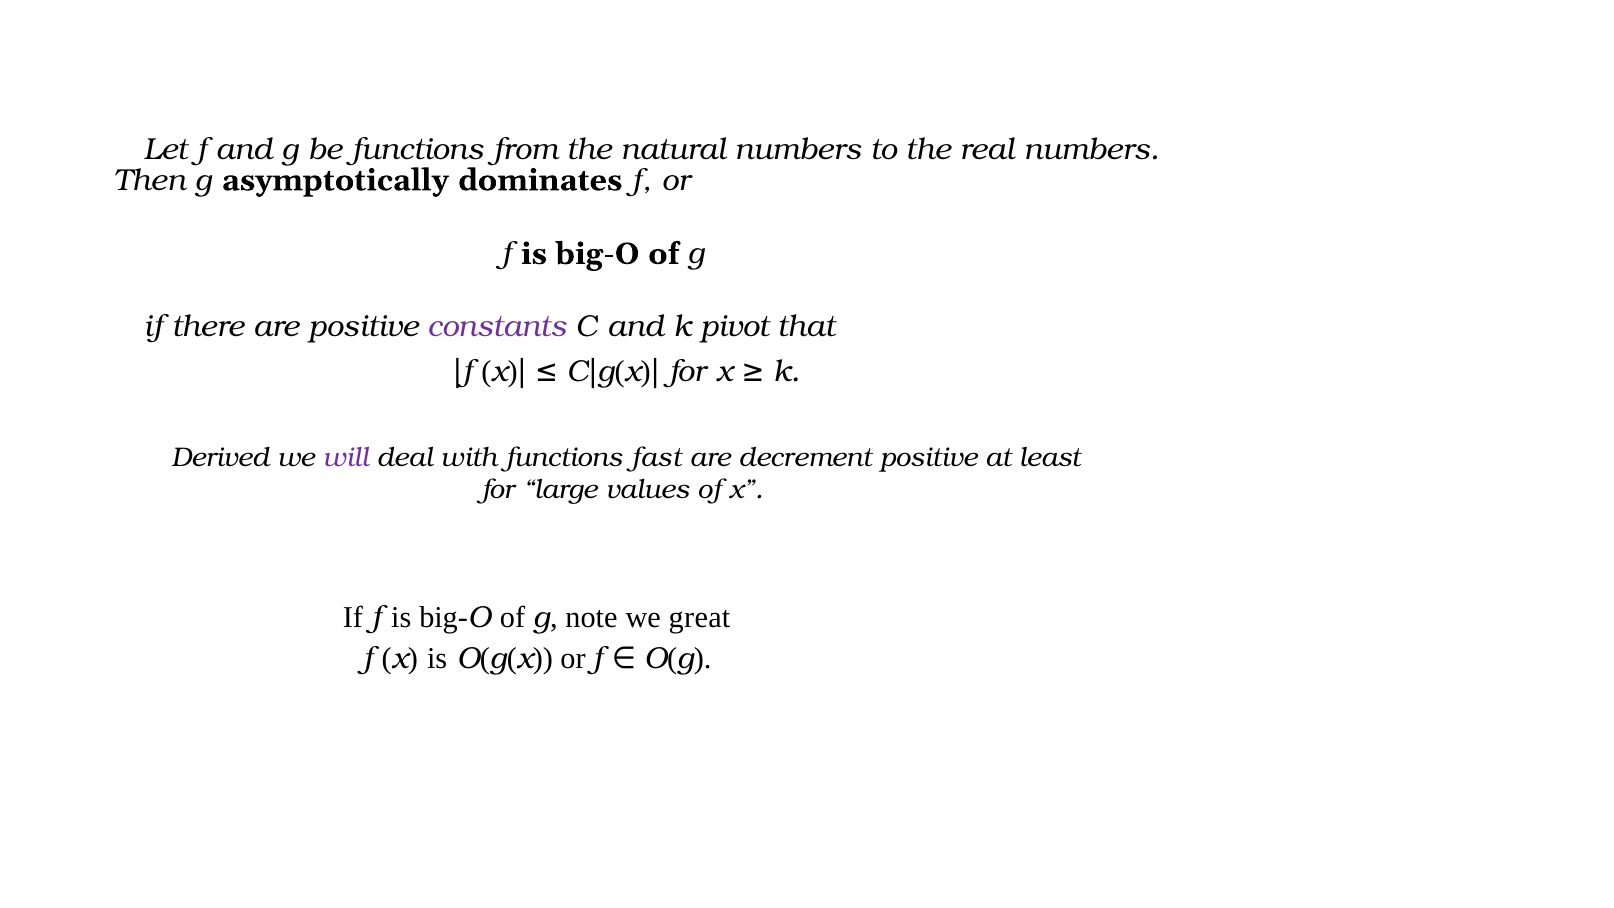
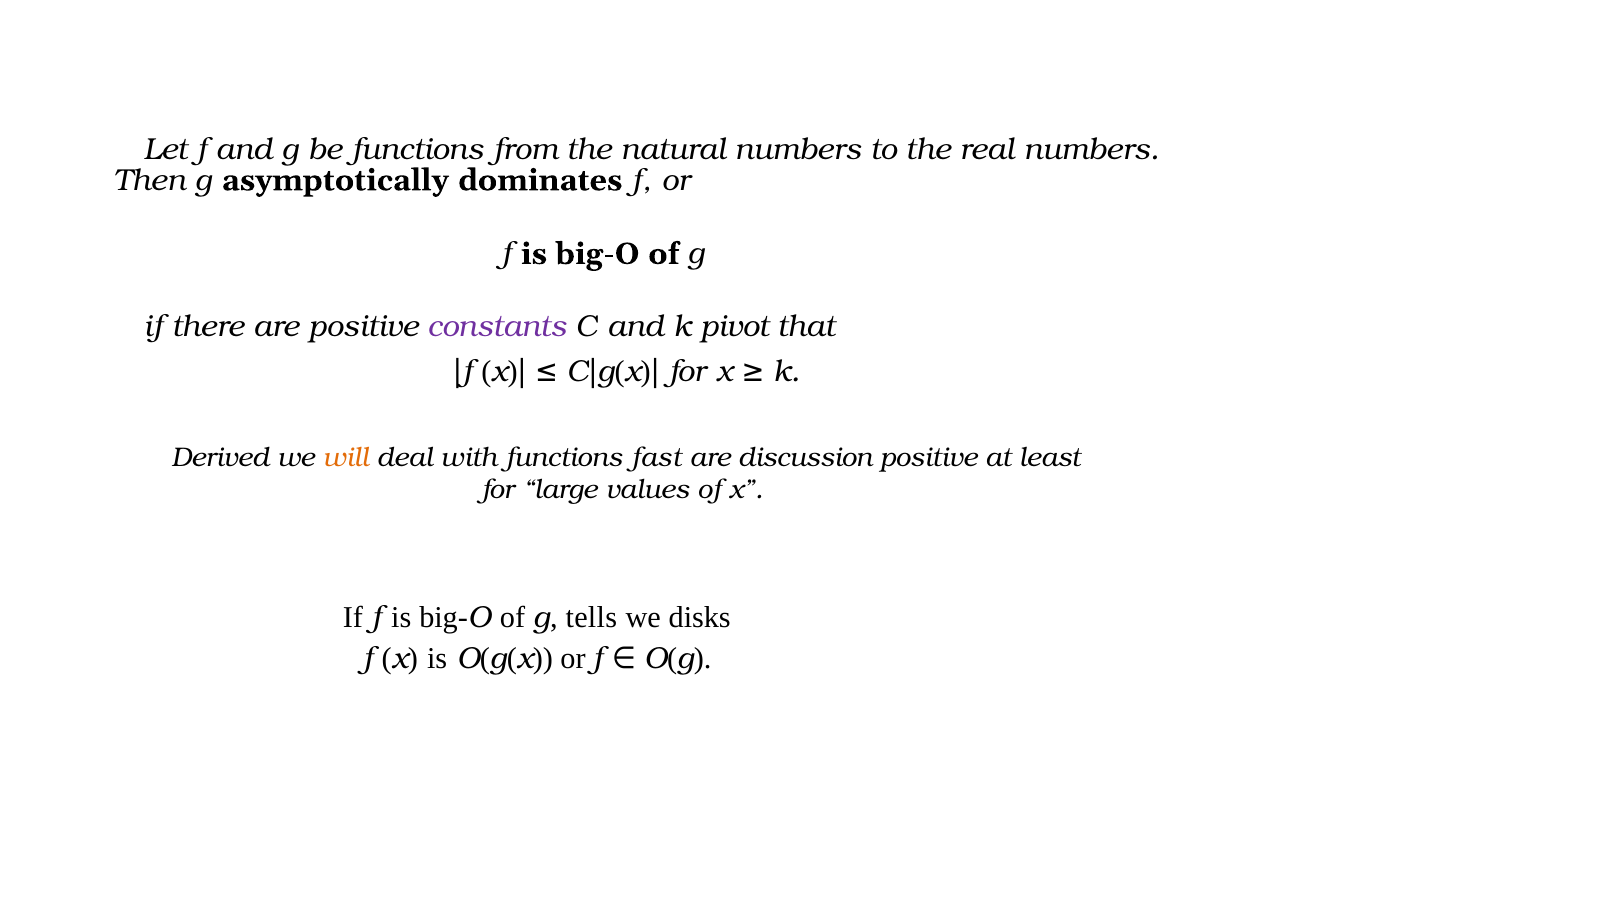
will colour: purple -> orange (346, 458)
decrement: decrement -> discussion (805, 458)
note: note -> tells (591, 617)
great: great -> disks (700, 617)
